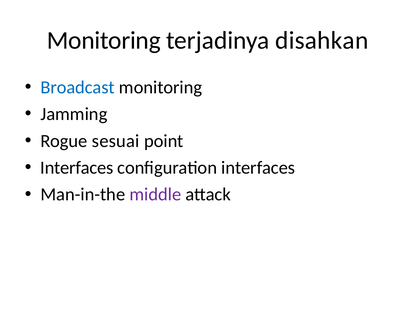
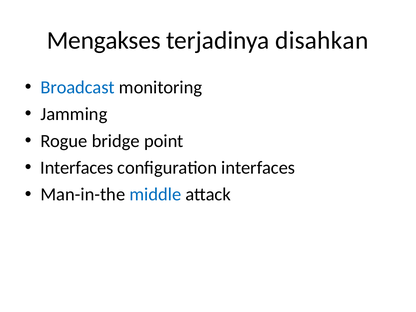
Monitoring: Monitoring -> Mengakses (104, 40)
sesuai: sesuai -> bridge (116, 141)
middle colour: purple -> blue (155, 195)
